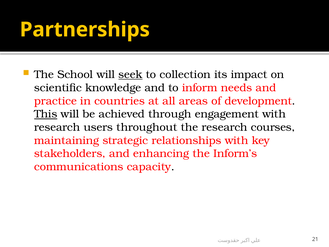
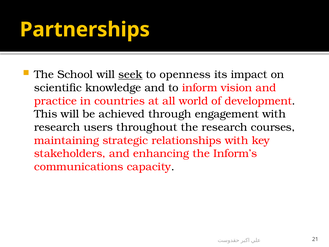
collection: collection -> openness (185, 74)
needs: needs -> vision (237, 88)
areas: areas -> world (193, 101)
This underline: present -> none (46, 114)
